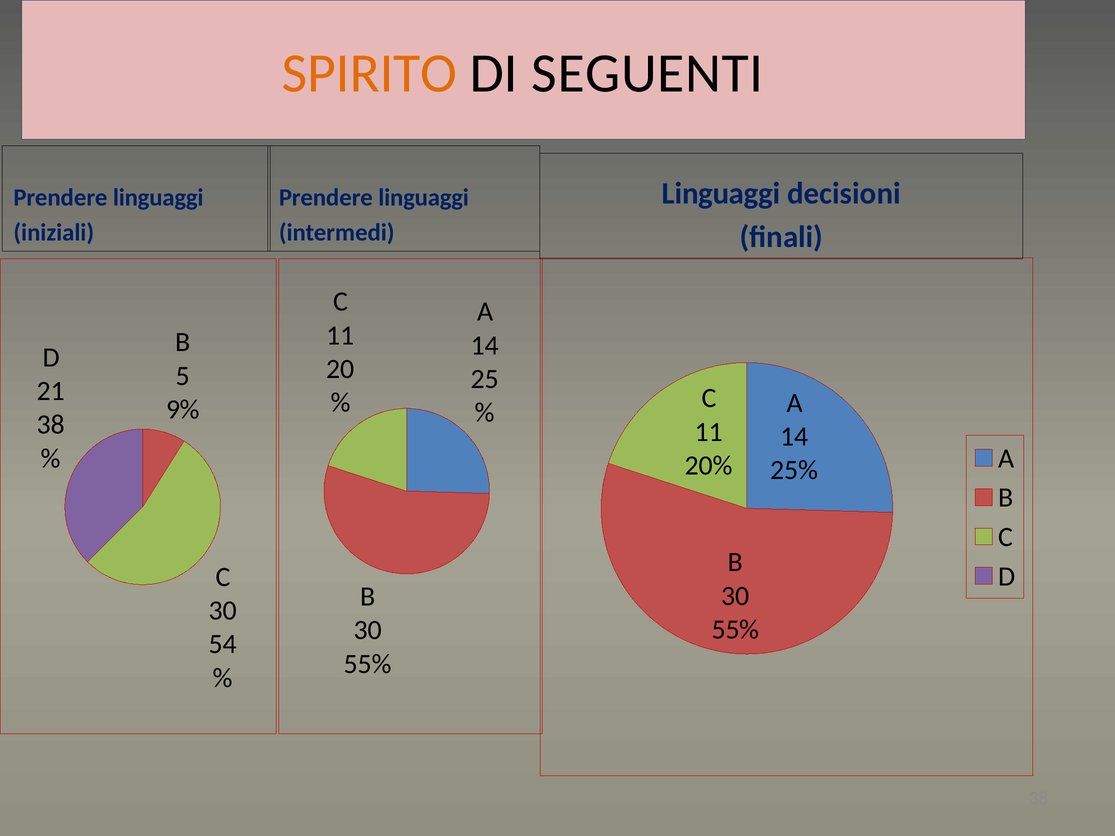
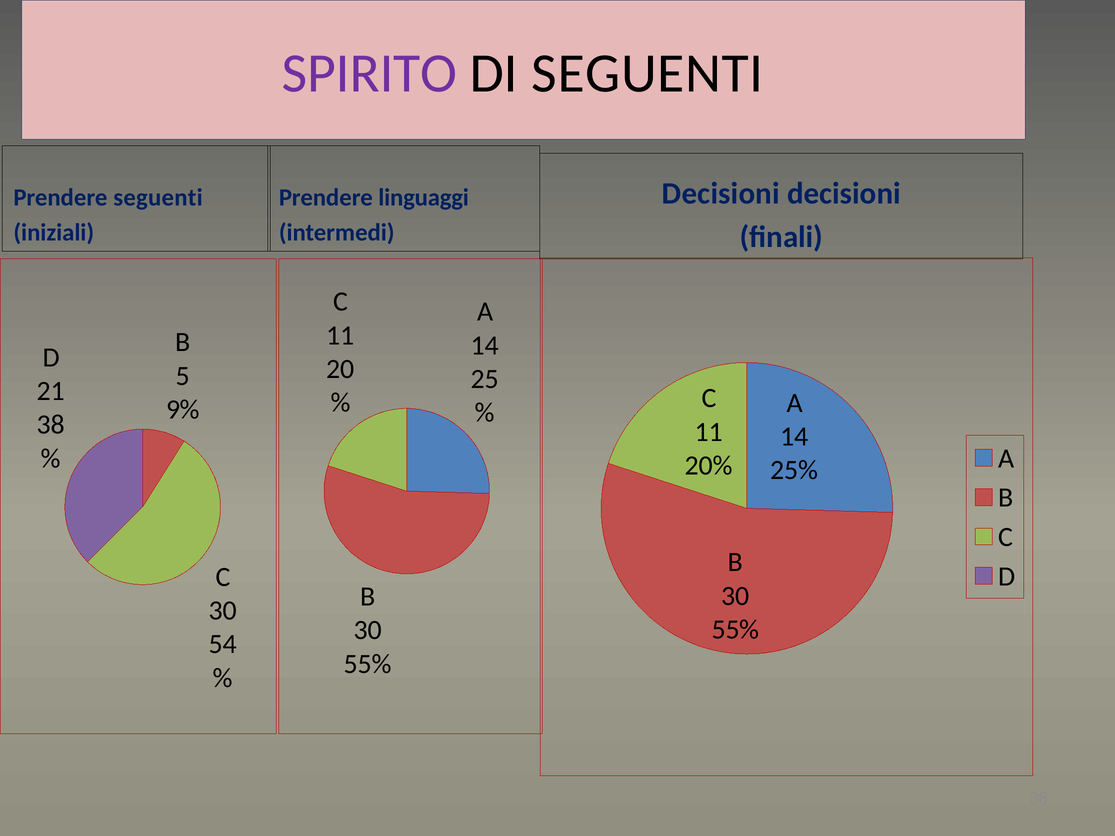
SPIRITO colour: orange -> purple (370, 74)
Linguaggi: Linguaggi -> Decisioni (721, 194)
linguaggi: linguaggi -> seguenti (158, 198)
